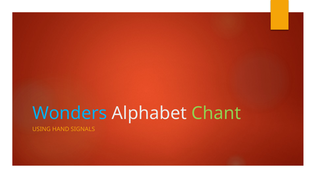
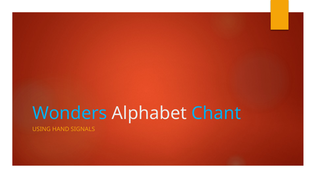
Chant colour: light green -> light blue (216, 113)
